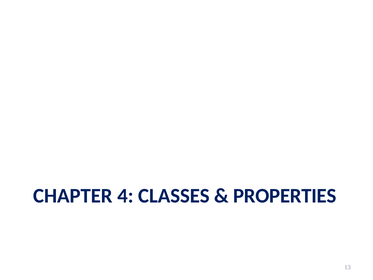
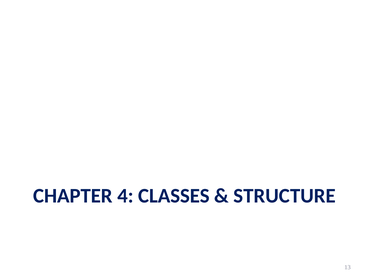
PROPERTIES: PROPERTIES -> STRUCTURE (285, 196)
